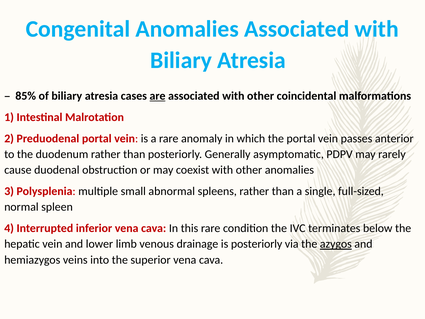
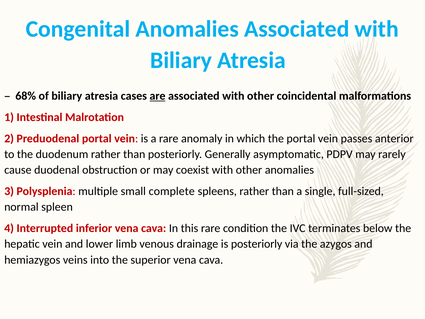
85%: 85% -> 68% (26, 96)
abnormal: abnormal -> complete (172, 191)
azygos underline: present -> none (336, 244)
